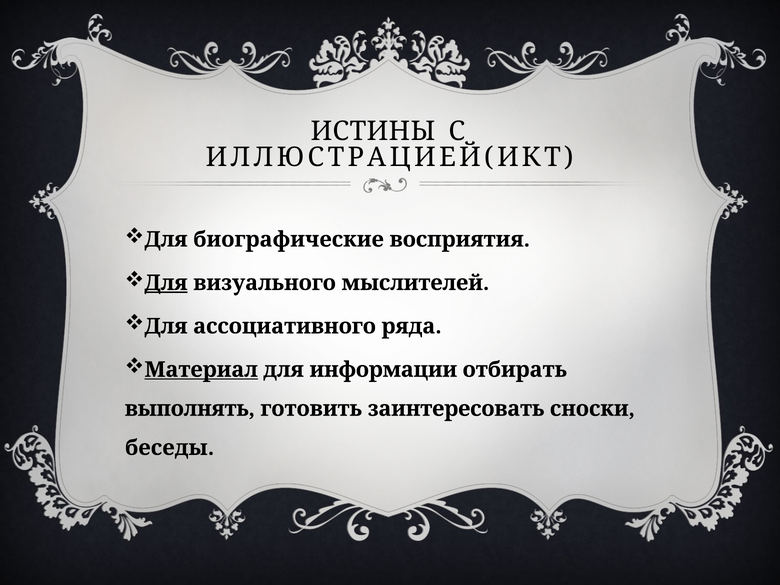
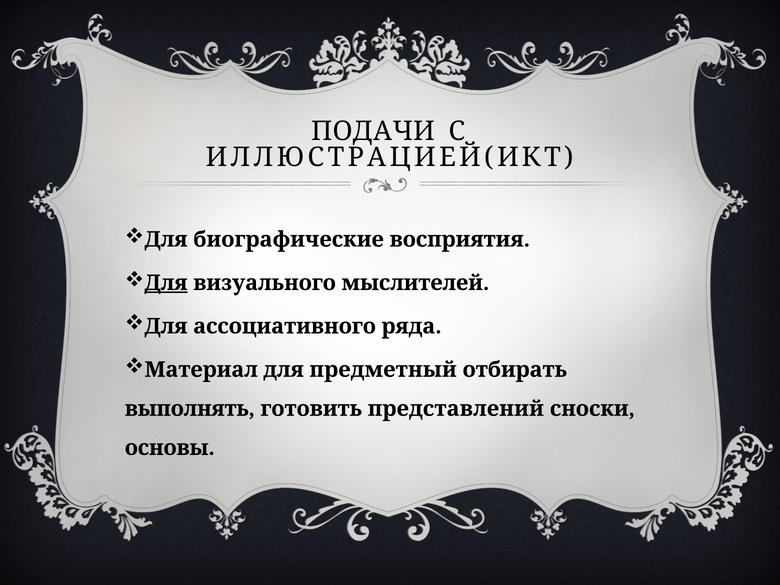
ИСТИНЫ: ИСТИНЫ -> ПОДАЧИ (373, 131)
Материал underline: present -> none (201, 370)
информации: информации -> предметный (383, 370)
заинтересовать: заинтересовать -> представлений (456, 409)
беседы: беседы -> основы (170, 448)
